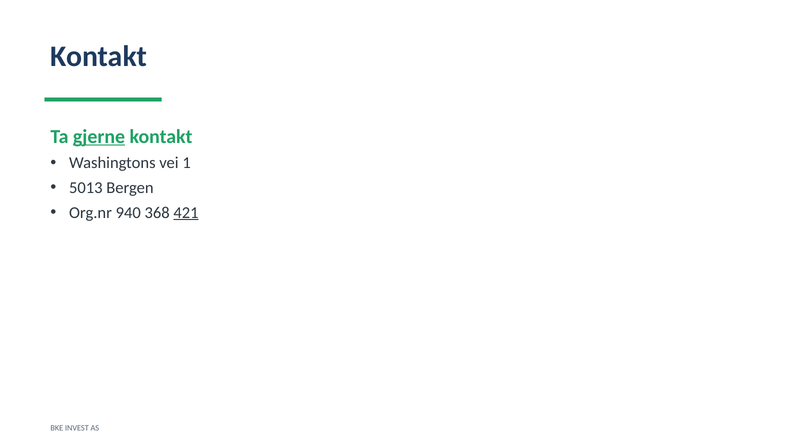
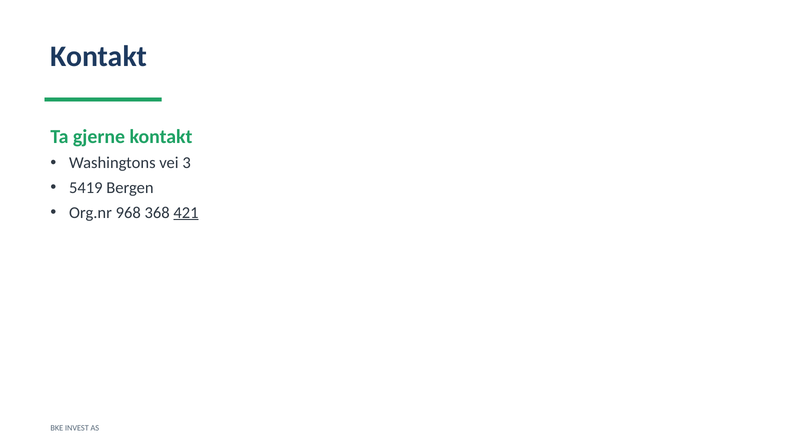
gjerne underline: present -> none (99, 137)
1: 1 -> 3 (187, 163)
5013: 5013 -> 5419 (86, 188)
940: 940 -> 968 (128, 213)
